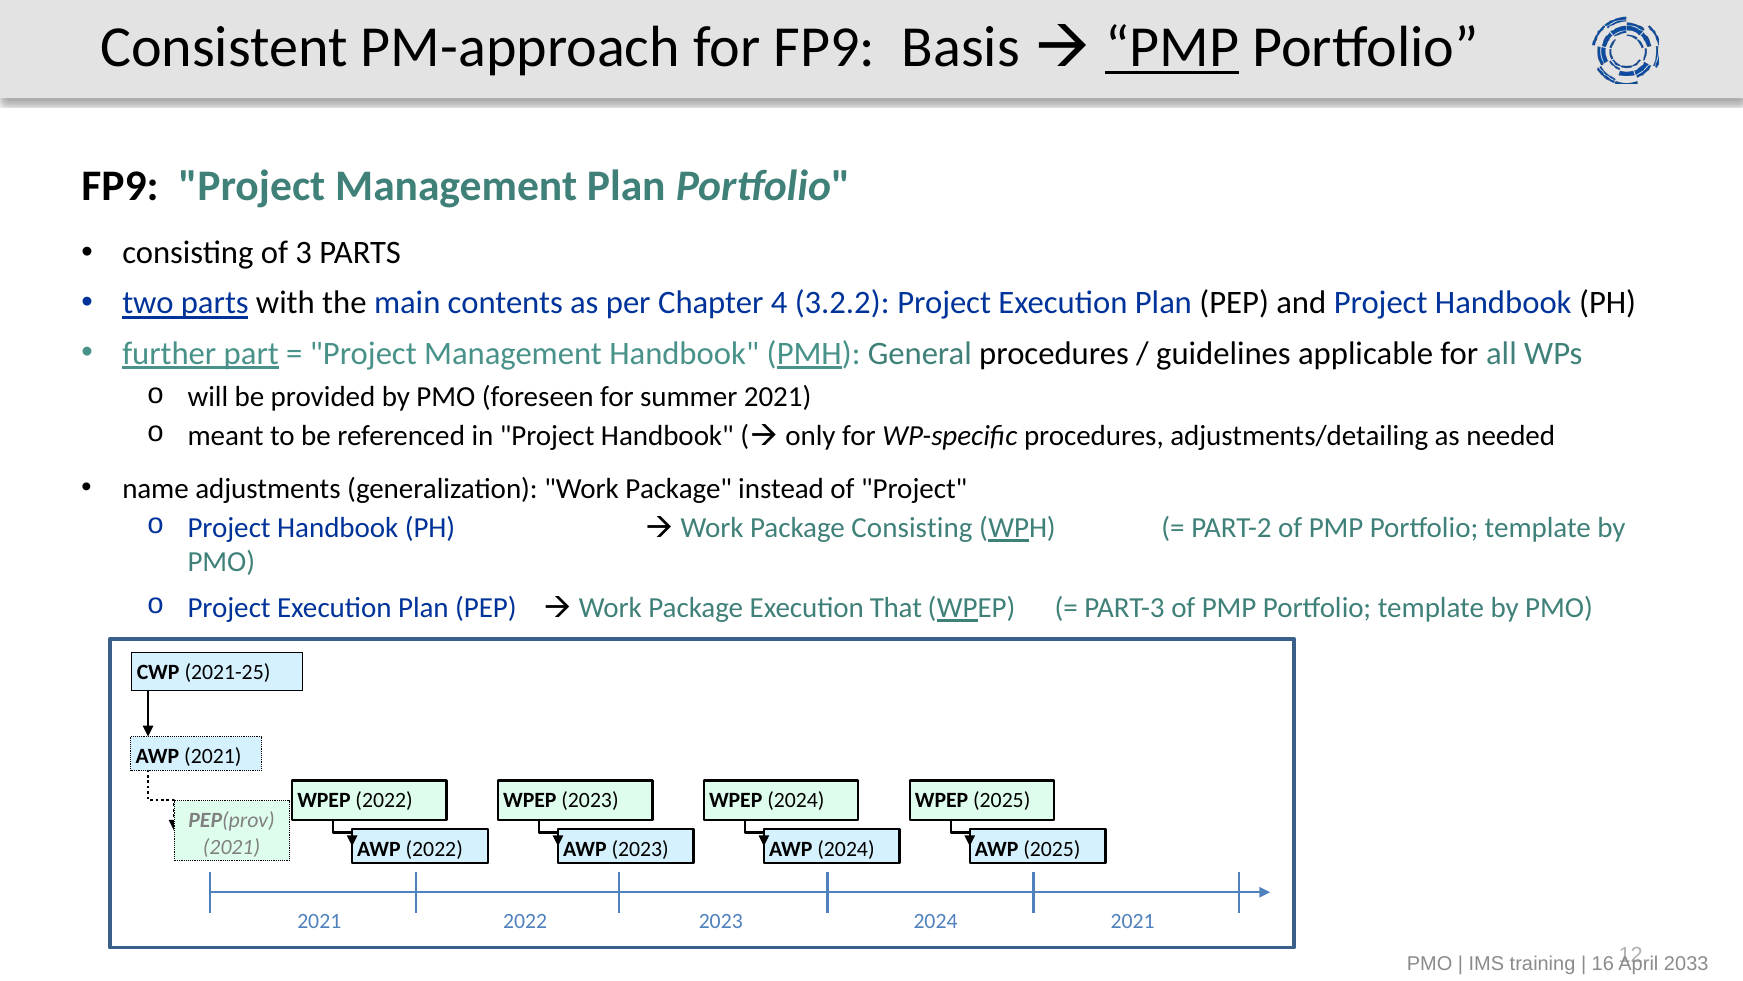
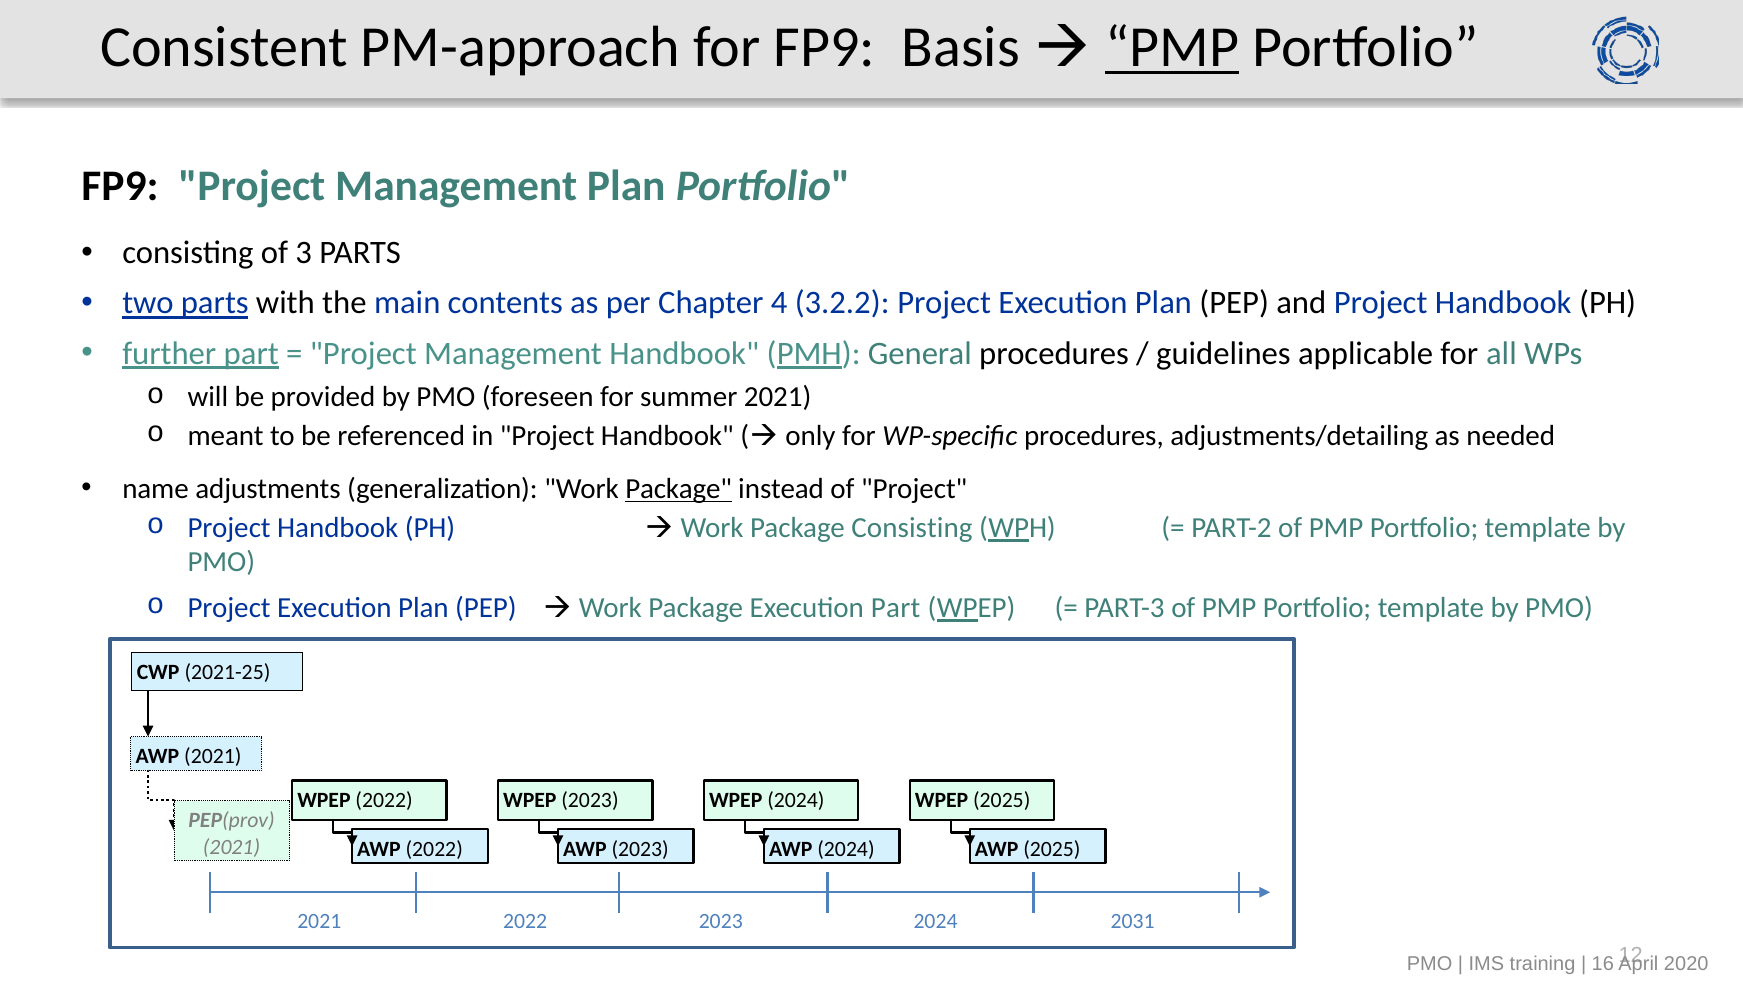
Package underline: none -> present (679, 489)
Execution That: That -> Part (896, 608)
2024 2021: 2021 -> 2031 (1133, 921)
2033: 2033 -> 2020 (1686, 964)
